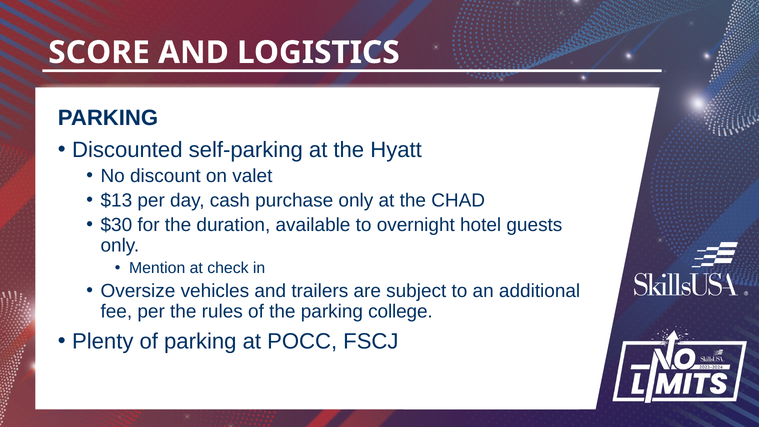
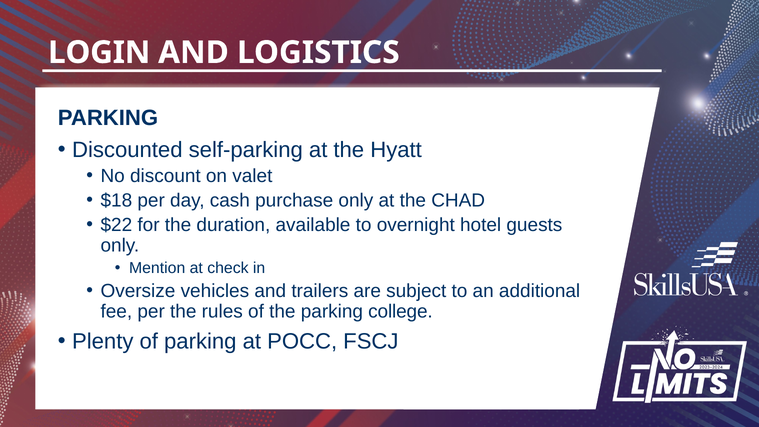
SCORE: SCORE -> LOGIN (99, 53)
$13: $13 -> $18 (116, 200)
$30: $30 -> $22 (116, 225)
